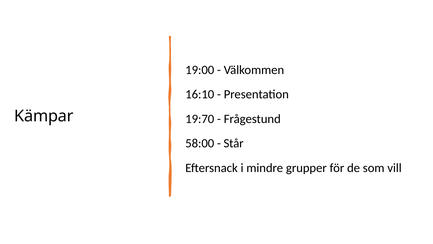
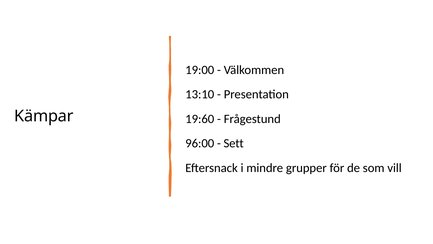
16:10: 16:10 -> 13:10 (200, 94)
19:70: 19:70 -> 19:60 (200, 119)
58:00: 58:00 -> 96:00 (200, 143)
Står: Står -> Sett (234, 143)
